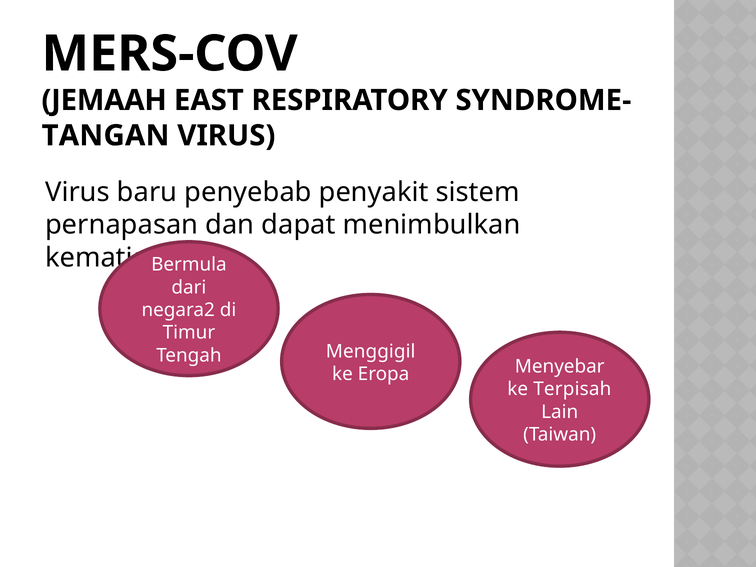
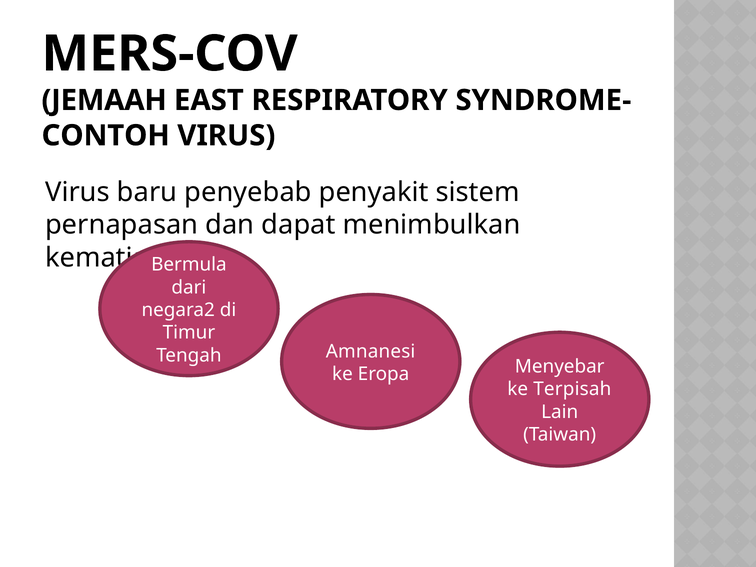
TANGAN: TANGAN -> CONTOH (106, 136)
Menggigil: Menggigil -> Amnanesi (371, 351)
